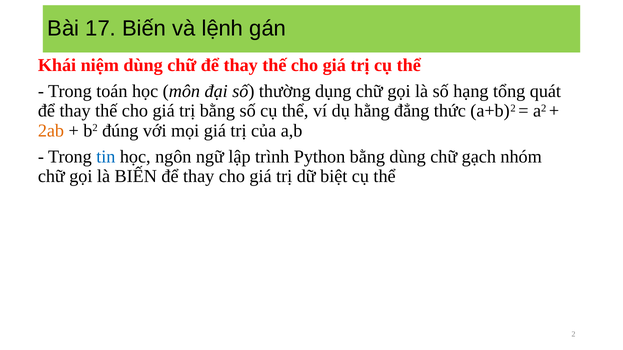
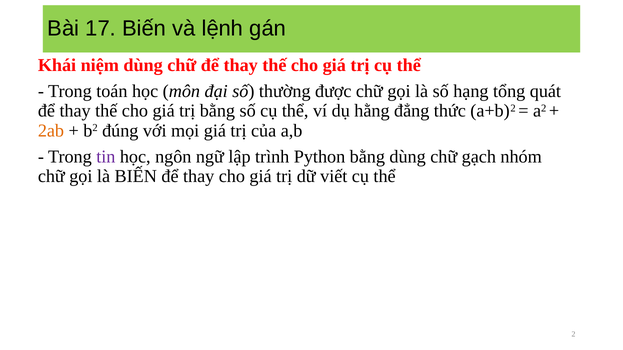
dụng: dụng -> được (333, 91)
tin colour: blue -> purple (106, 157)
biệt: biệt -> viết (334, 176)
